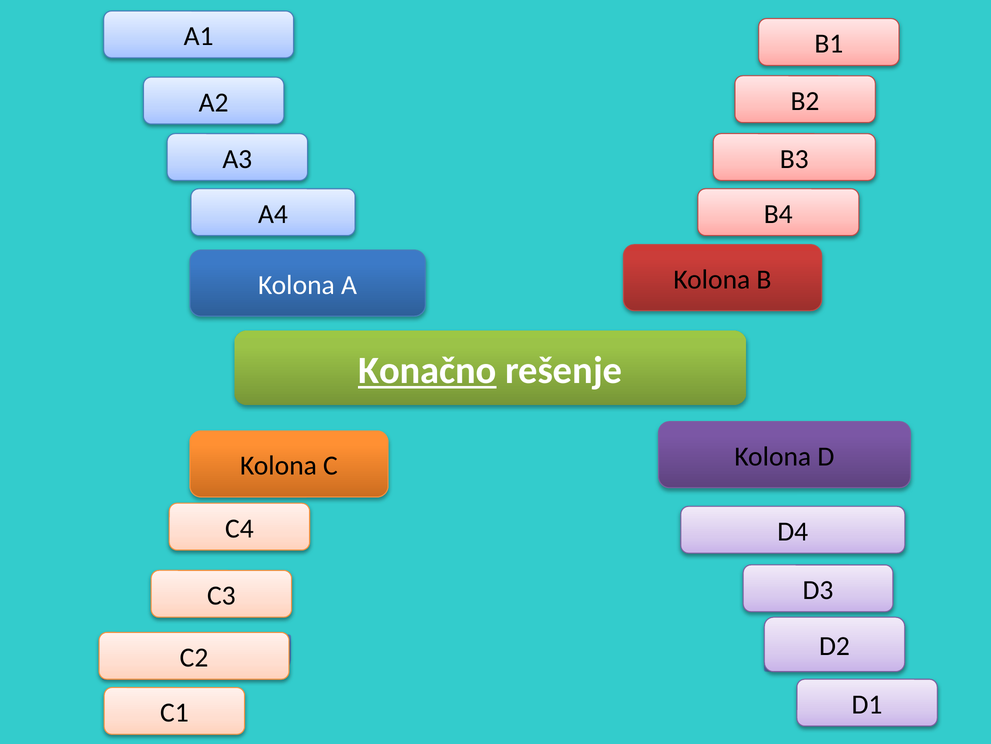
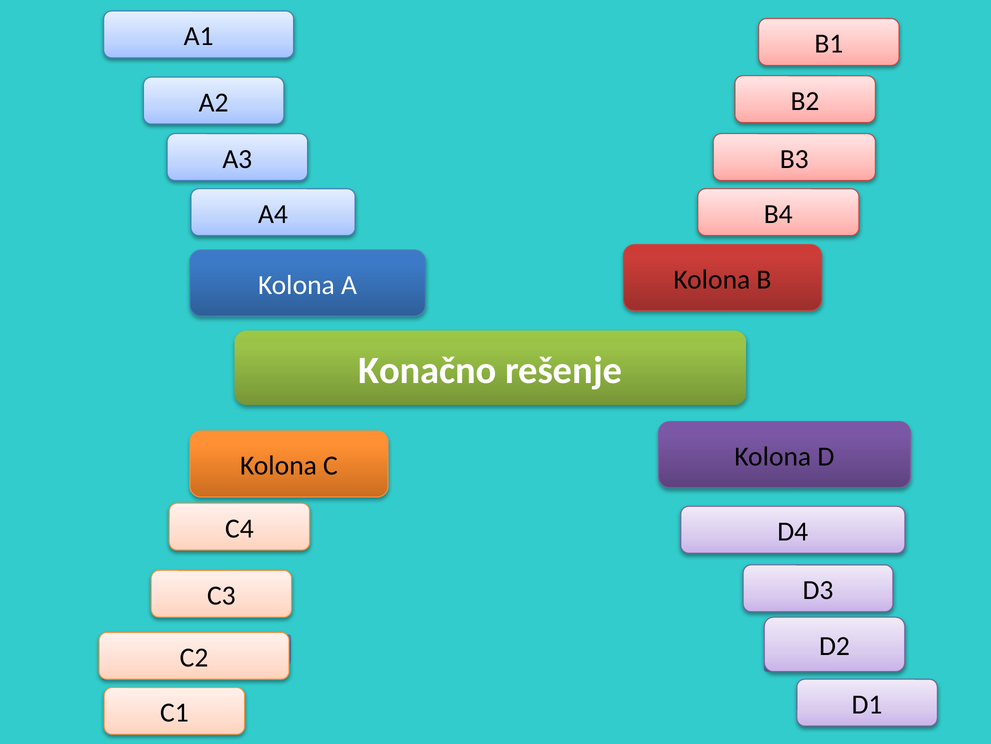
Konačno underline: present -> none (427, 370)
